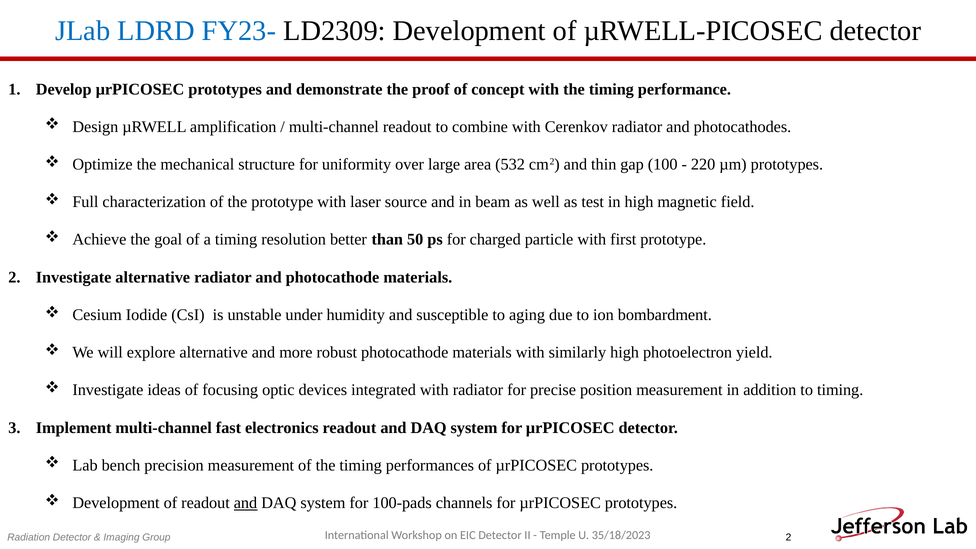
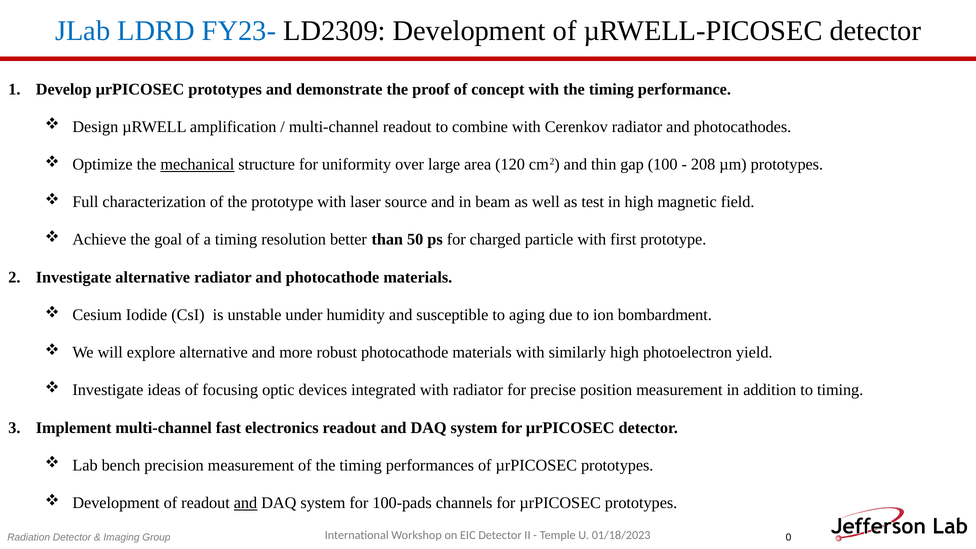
mechanical underline: none -> present (197, 164)
532: 532 -> 120 (510, 164)
220: 220 -> 208 (703, 164)
35/18/2023: 35/18/2023 -> 01/18/2023 (621, 535)
2: 2 -> 0 (789, 538)
